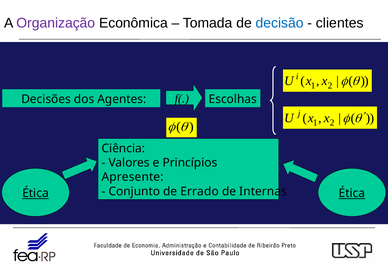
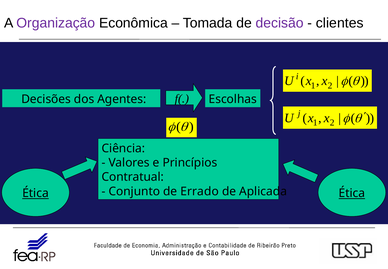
decisão colour: blue -> purple (280, 23)
Apresente: Apresente -> Contratual (133, 177)
Internas: Internas -> Aplicada (263, 191)
